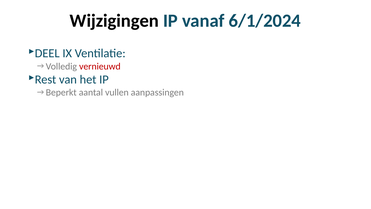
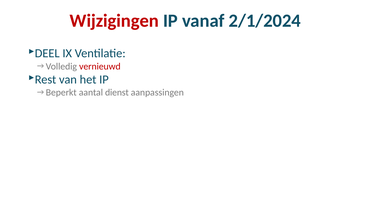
Wijzigingen colour: black -> red (114, 21)
6/1/2024: 6/1/2024 -> 2/1/2024 (265, 21)
vullen: vullen -> dienst (117, 92)
